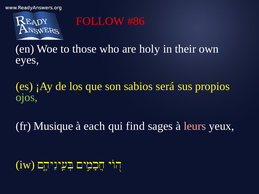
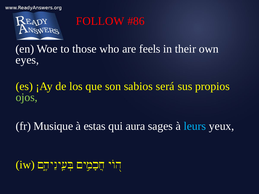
holy: holy -> feels (150, 49)
each: each -> estas (95, 126)
find: find -> aura (135, 126)
leurs colour: pink -> light blue (195, 126)
